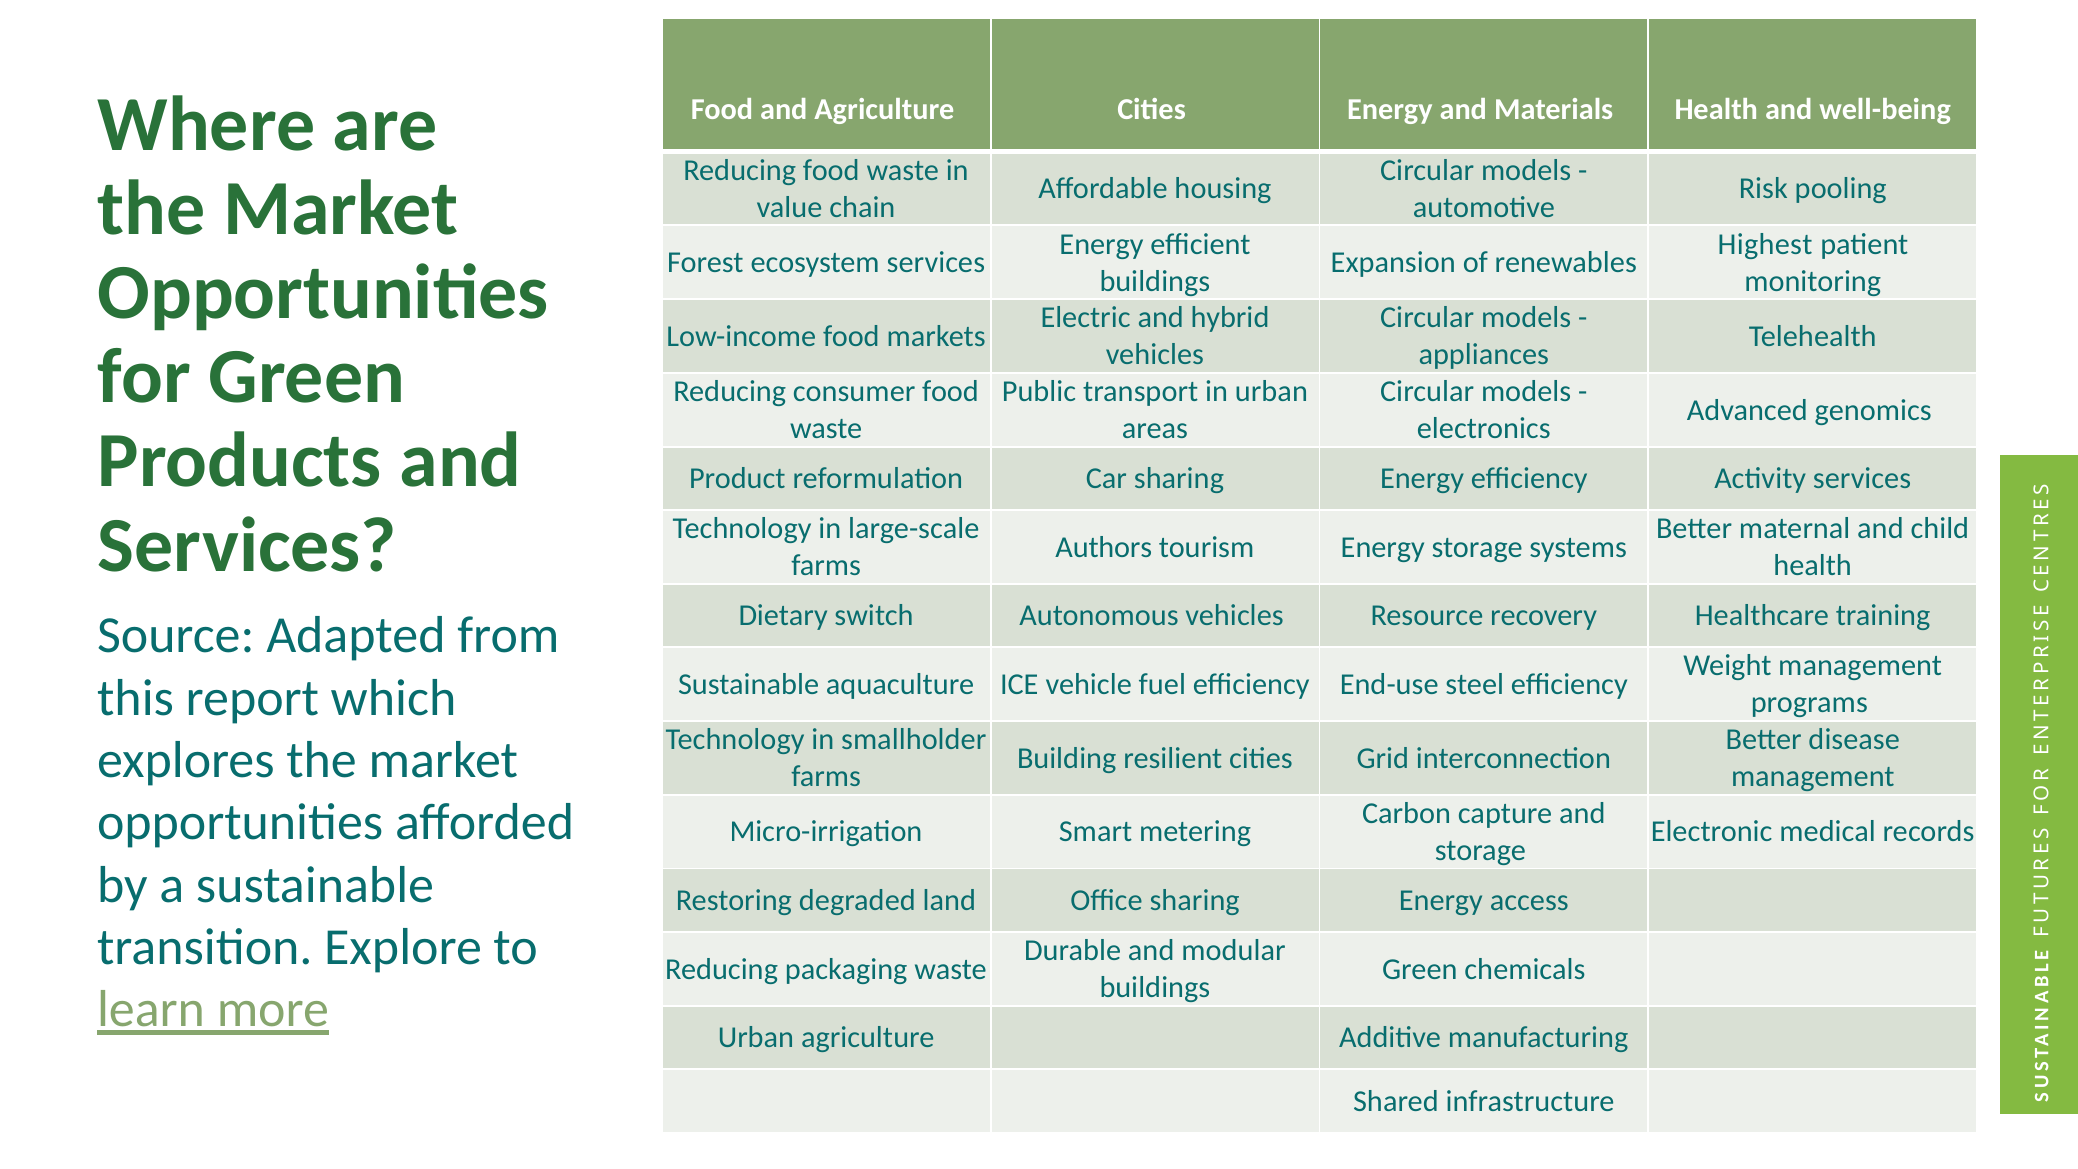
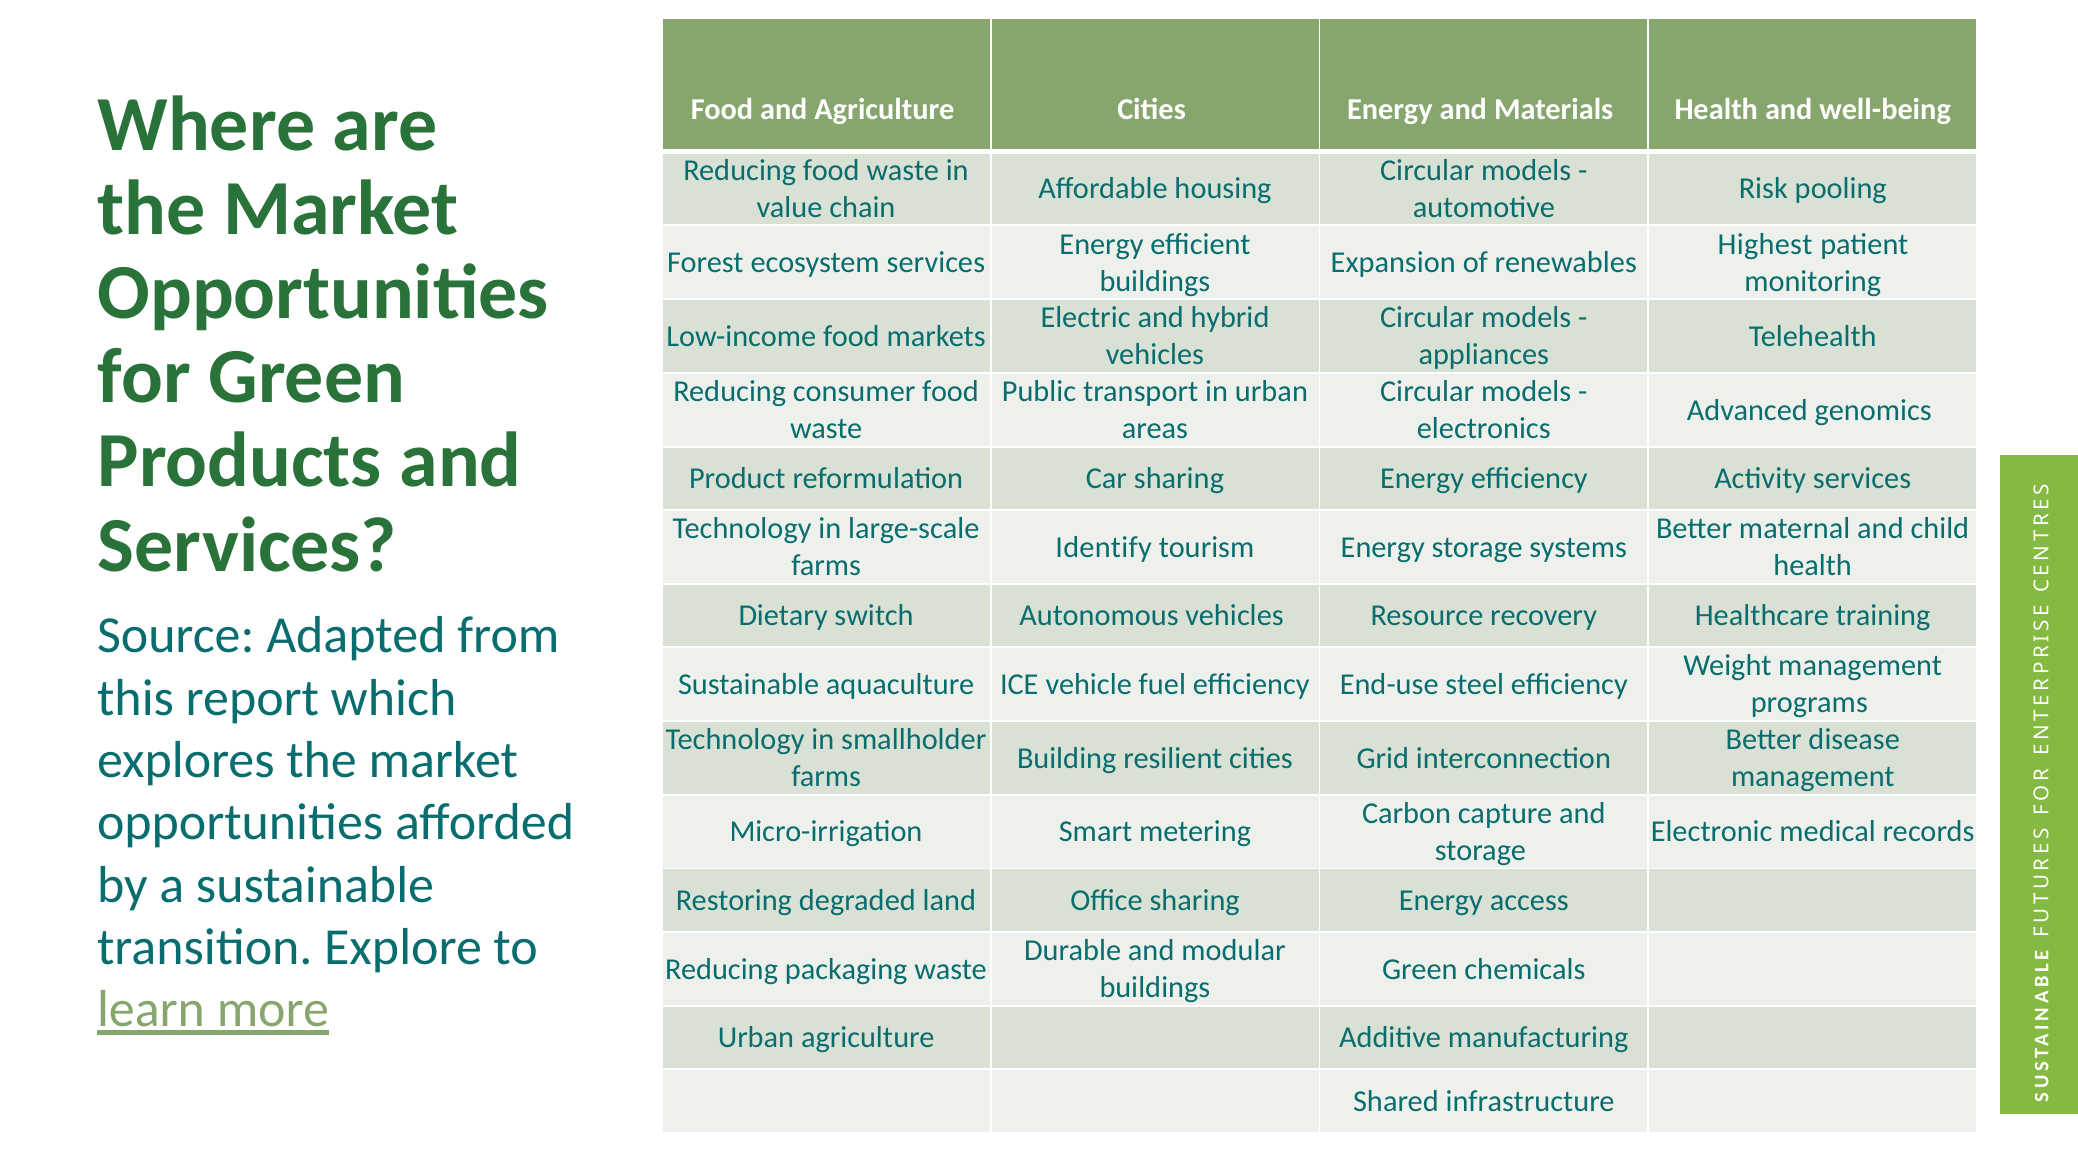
Authors: Authors -> Identify (1104, 547)
